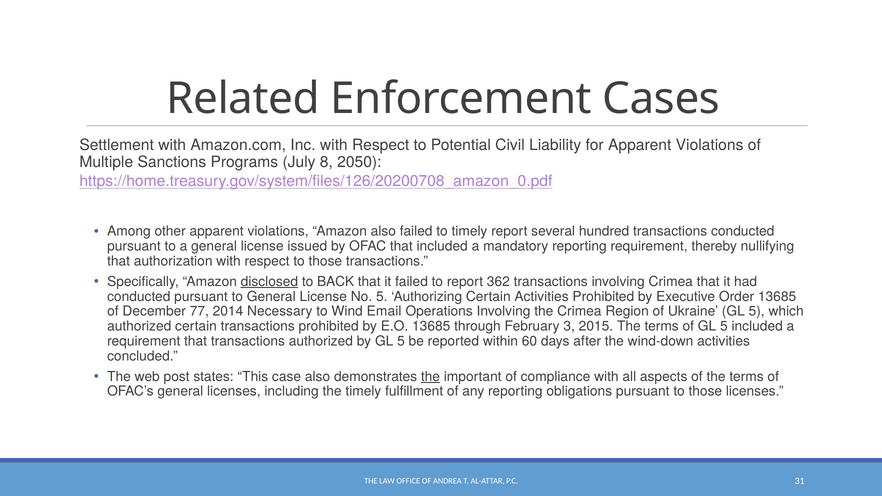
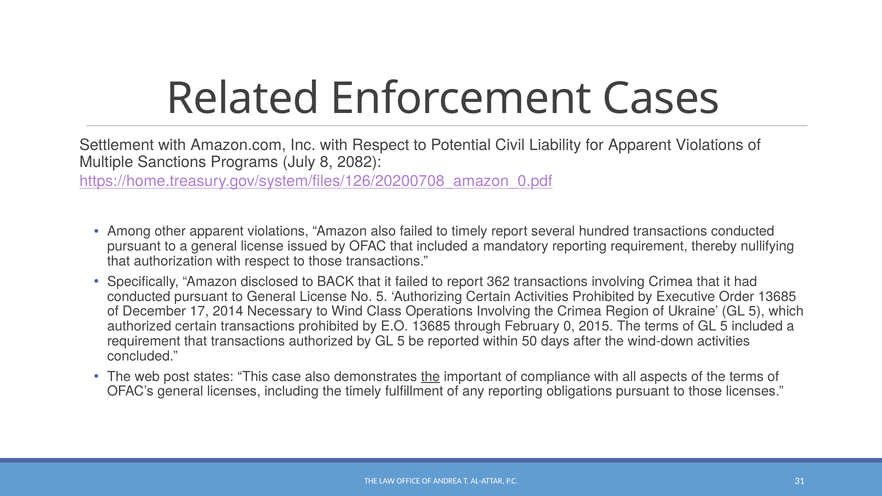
2050: 2050 -> 2082 (359, 162)
disclosed underline: present -> none (269, 282)
77: 77 -> 17 (199, 312)
Email: Email -> Class (384, 312)
3: 3 -> 0 (569, 326)
60: 60 -> 50 (529, 341)
